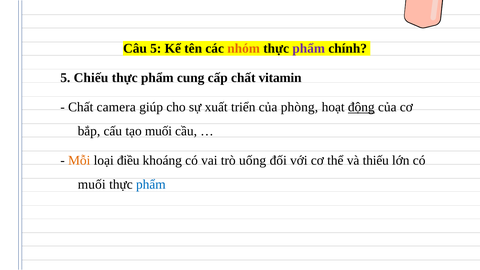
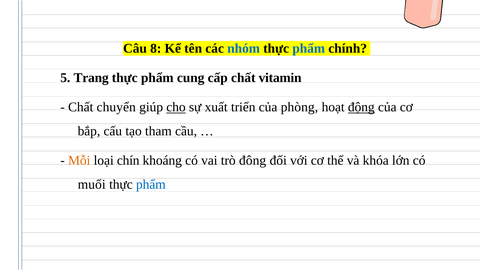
Câu 5: 5 -> 8 (156, 49)
nhóm colour: orange -> blue (244, 49)
phẩm colour: purple -> blue (309, 49)
Chiếu: Chiếu -> Trang (91, 78)
camera: camera -> chuyển (116, 107)
cho underline: none -> present (176, 107)
tạo muối: muối -> tham (158, 131)
điều: điều -> chín (128, 160)
uống: uống -> đông (253, 160)
thiếu: thiếu -> khóa (376, 160)
